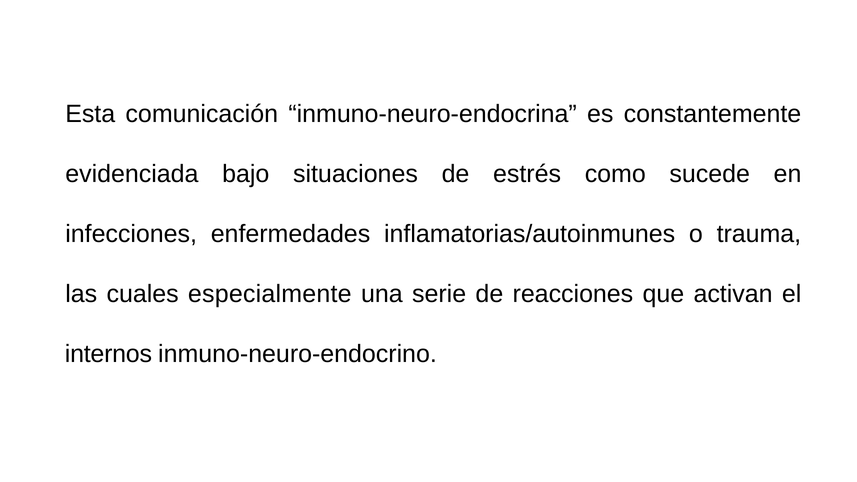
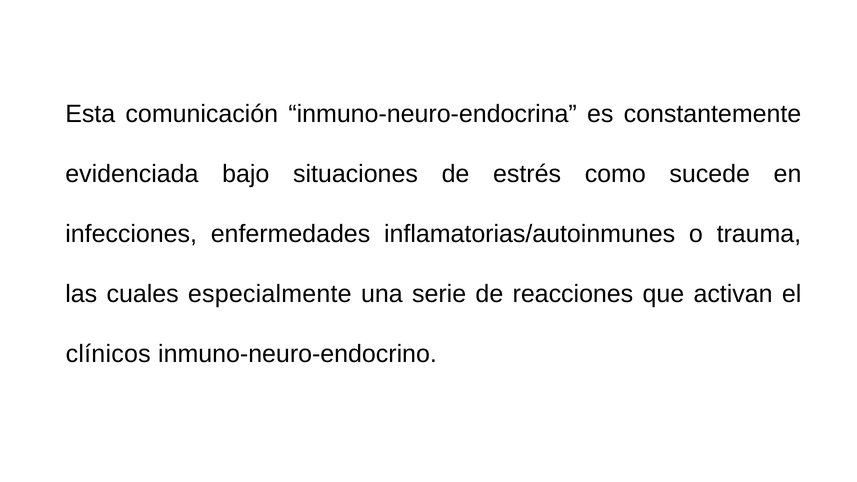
internos: internos -> clínicos (108, 354)
